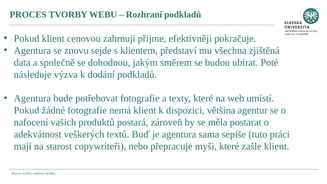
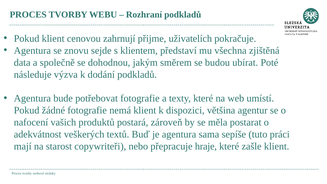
efektivněji: efektivněji -> uživatelích (190, 38)
myši: myši -> hraje (206, 146)
